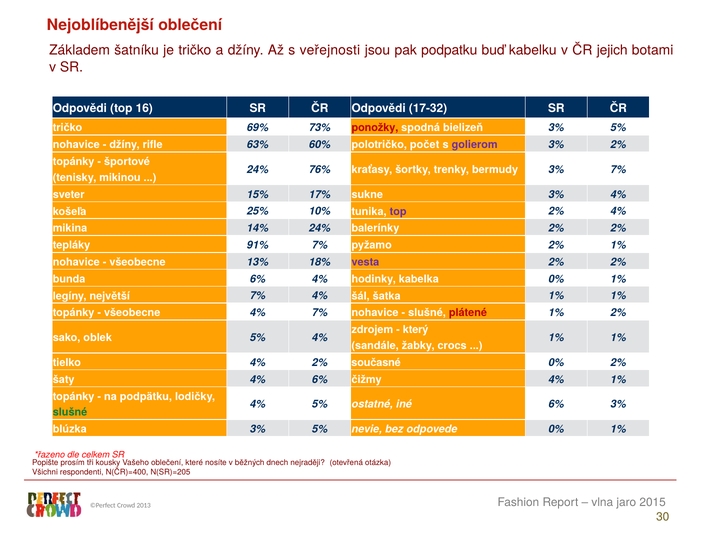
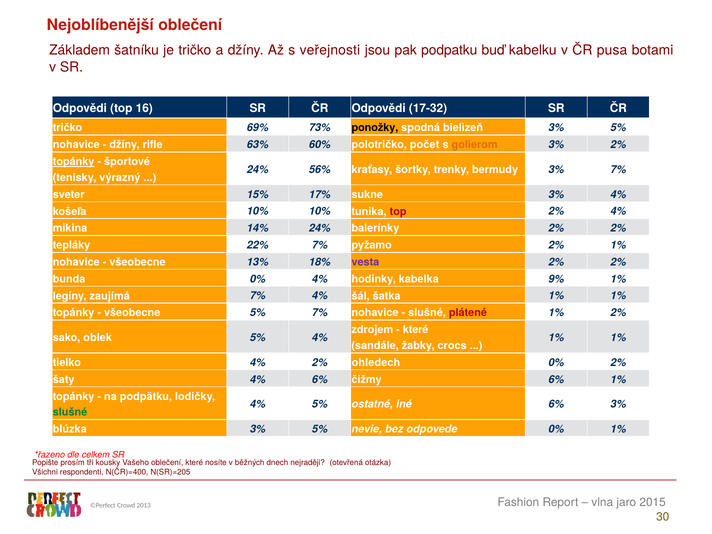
jejich: jejich -> pusa (612, 50)
ponožky colour: red -> black (375, 128)
golierom colour: purple -> orange (475, 145)
topánky underline: none -> present (74, 162)
76%: 76% -> 56% (320, 170)
mikinou: mikinou -> výrazný (120, 177)
košeľa 25%: 25% -> 10% (258, 211)
top colour: purple -> red (398, 211)
91%: 91% -> 22% (258, 245)
bunda 6%: 6% -> 0% (258, 279)
kabelka 0%: 0% -> 9% (556, 279)
největší: největší -> zaujímá (110, 296)
všeobecne 4%: 4% -> 5% (258, 313)
který: který -> které (416, 330)
současné: současné -> ohledech (376, 363)
čižmy 4%: 4% -> 6% (556, 379)
